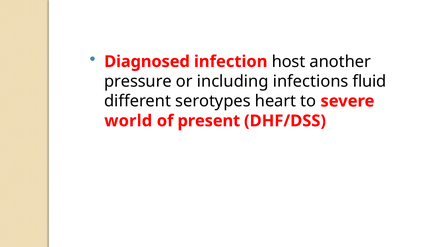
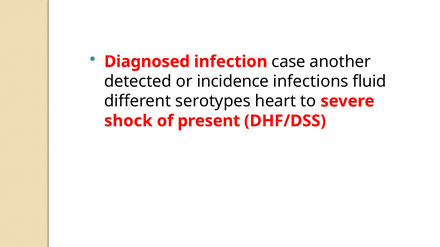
host: host -> case (289, 62)
pressure: pressure -> detected (138, 82)
including: including -> incidence (233, 82)
world: world -> shock (128, 121)
